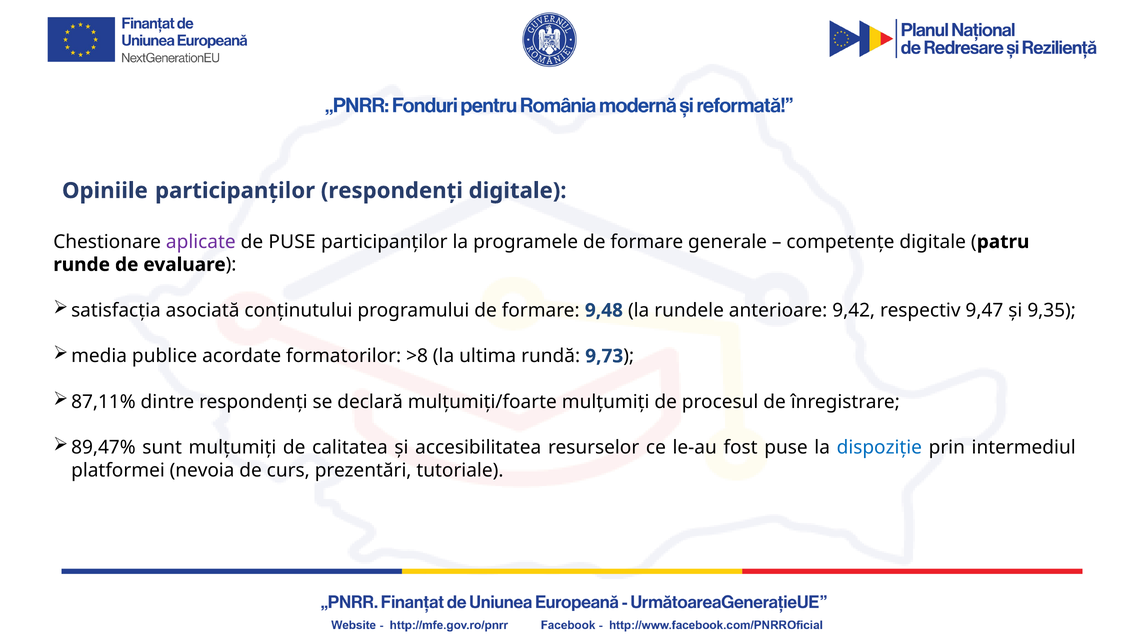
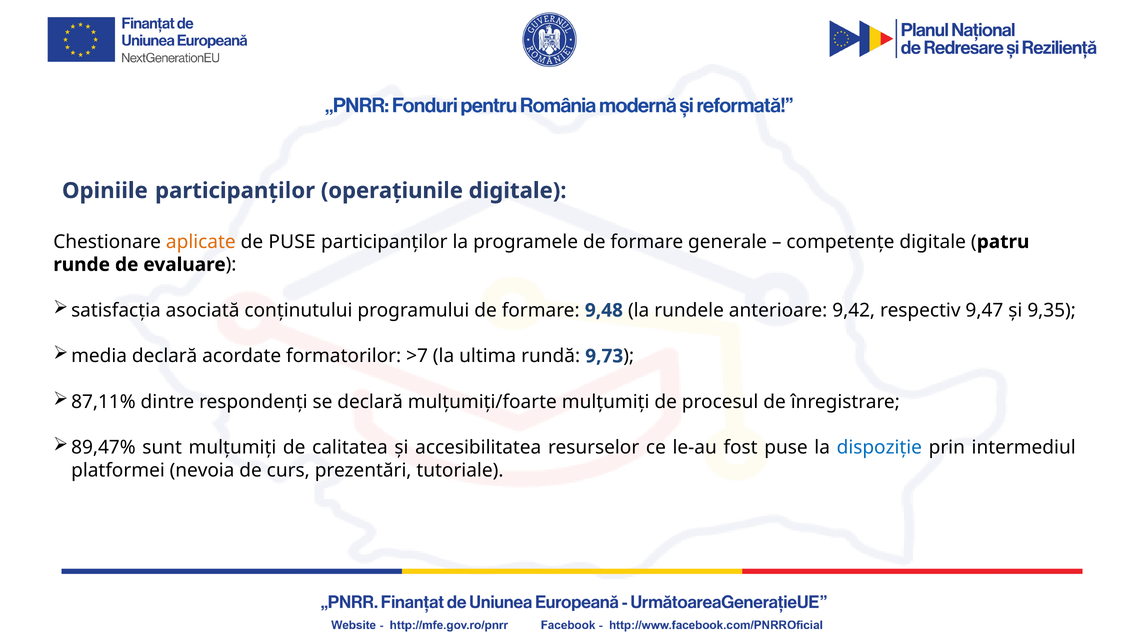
participanților respondenți: respondenți -> operațiunile (392, 191)
aplicate colour: purple -> orange (201, 242)
media publice: publice -> declară (165, 356)
>8: >8 -> >7 (417, 356)
